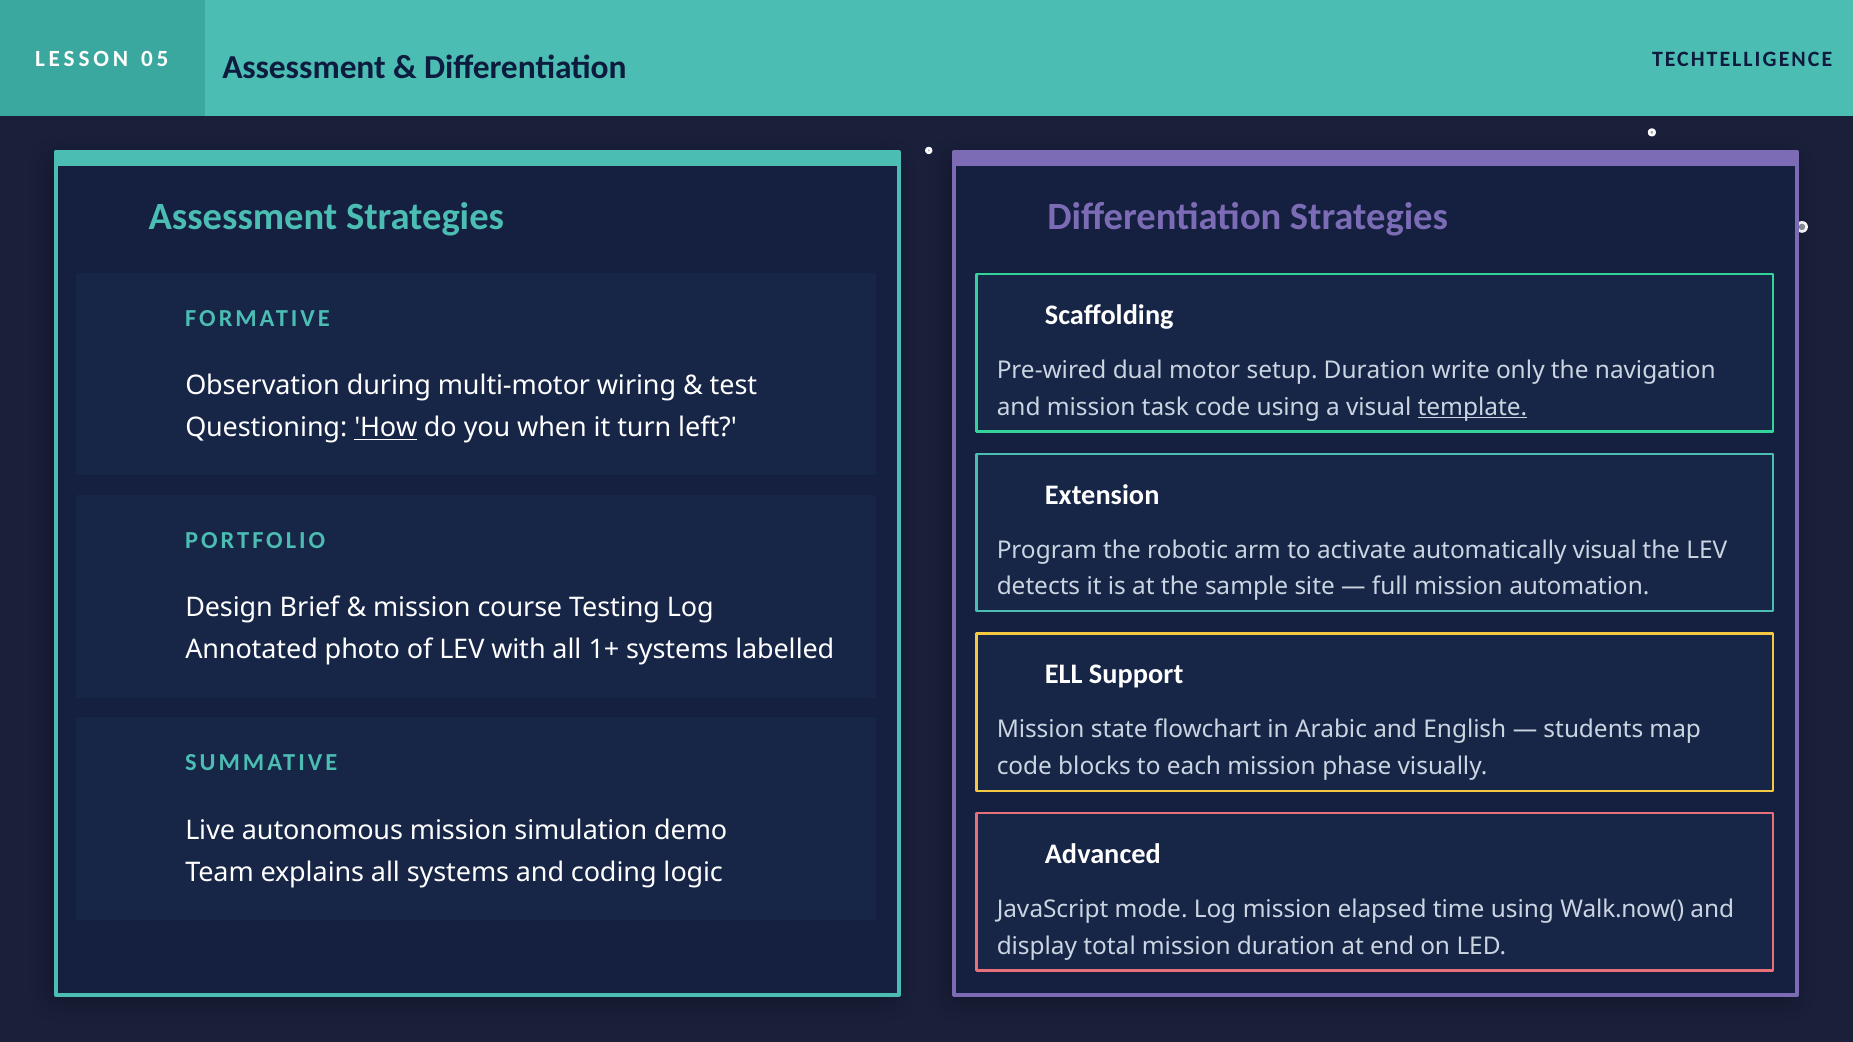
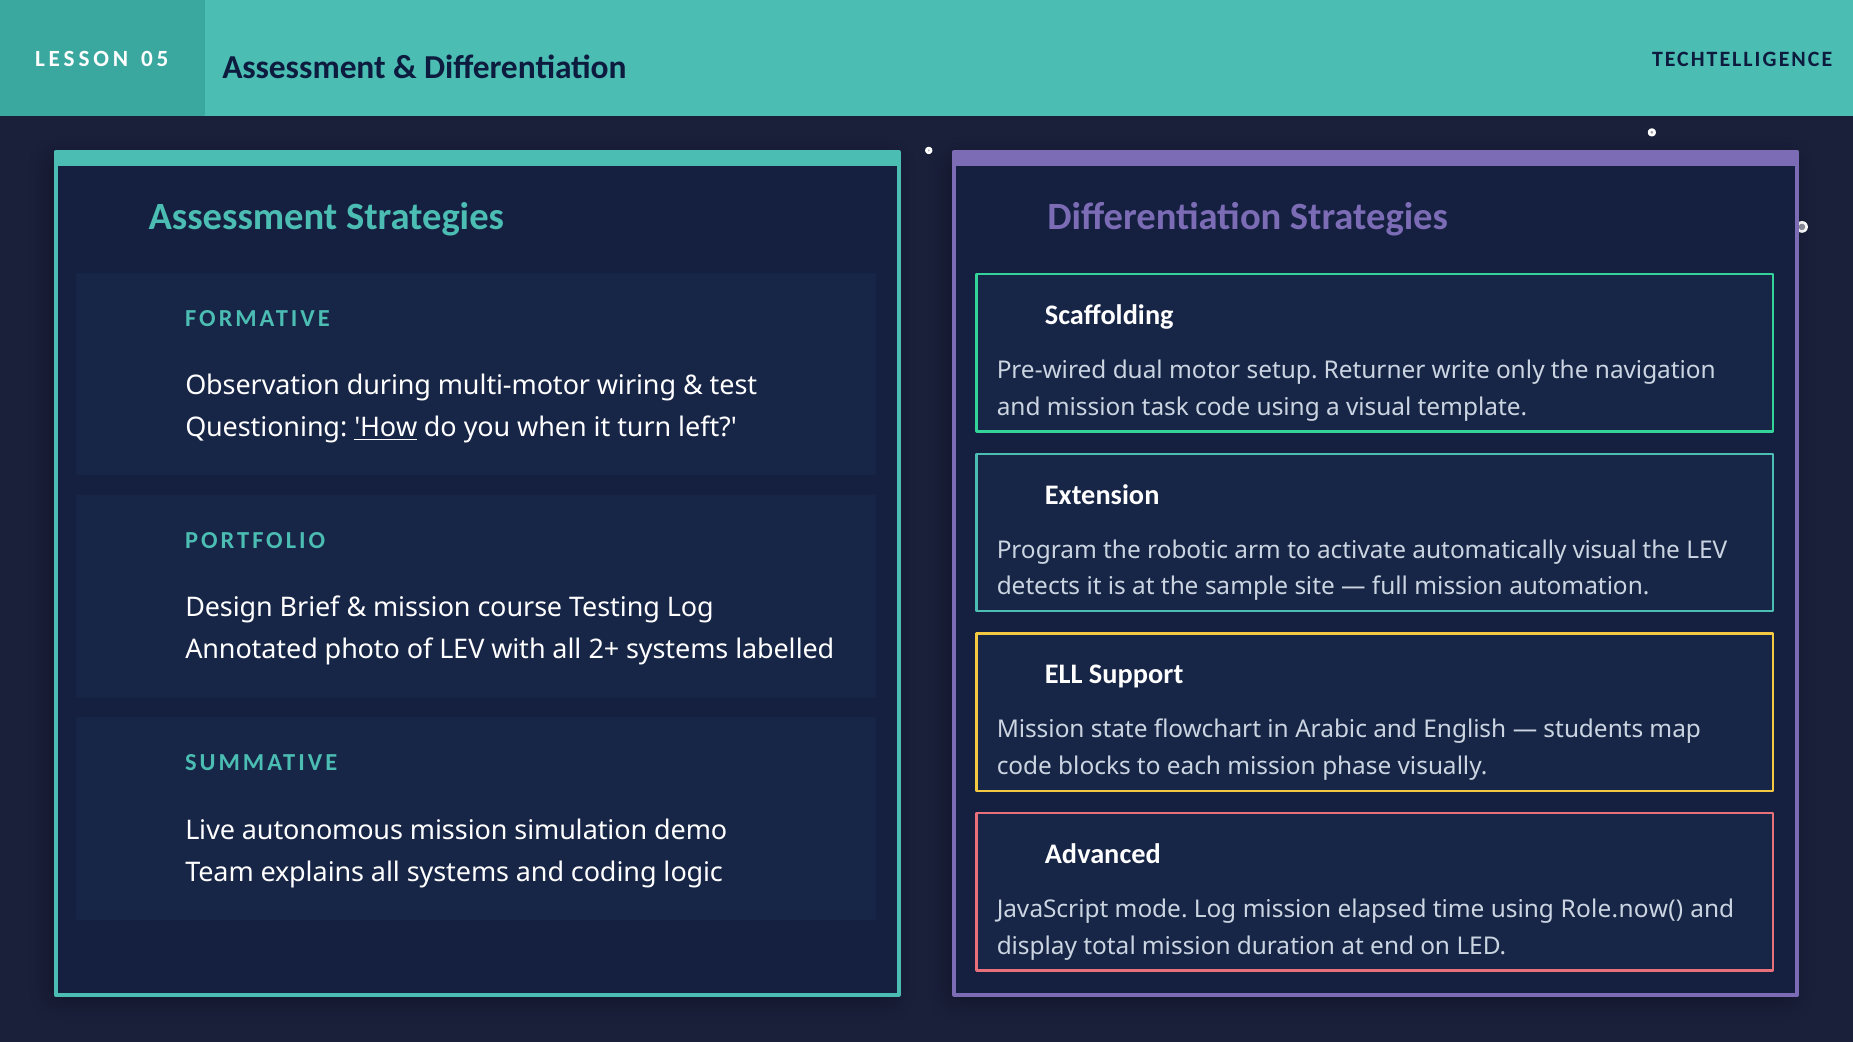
setup Duration: Duration -> Returner (1375, 371)
template underline: present -> none (1472, 407)
1+: 1+ -> 2+ (604, 650)
Walk.now(: Walk.now( -> Role.now( (1622, 910)
